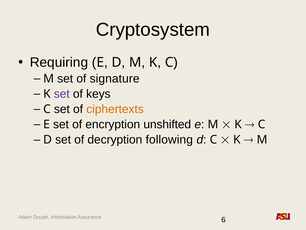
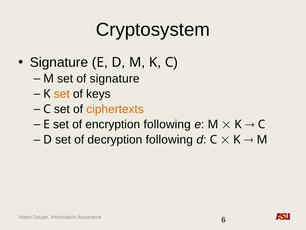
Requiring: Requiring -> Signature (59, 62)
set colour: purple -> orange (62, 94)
encryption unshifted: unshifted -> following (167, 124)
